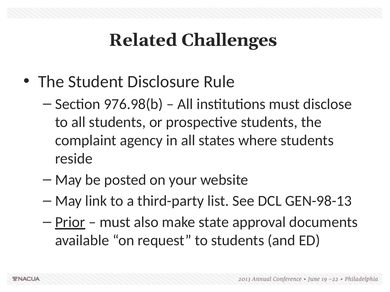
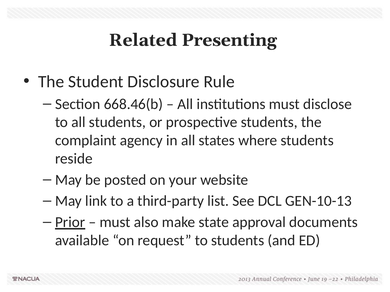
Challenges: Challenges -> Presenting (229, 40)
976.98(b: 976.98(b -> 668.46(b (133, 104)
GEN-98-13: GEN-98-13 -> GEN-10-13 (318, 201)
